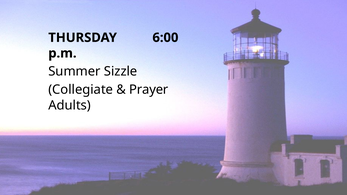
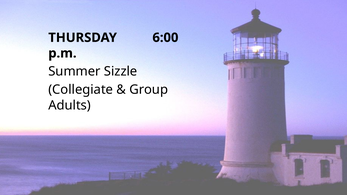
Prayer: Prayer -> Group (149, 90)
